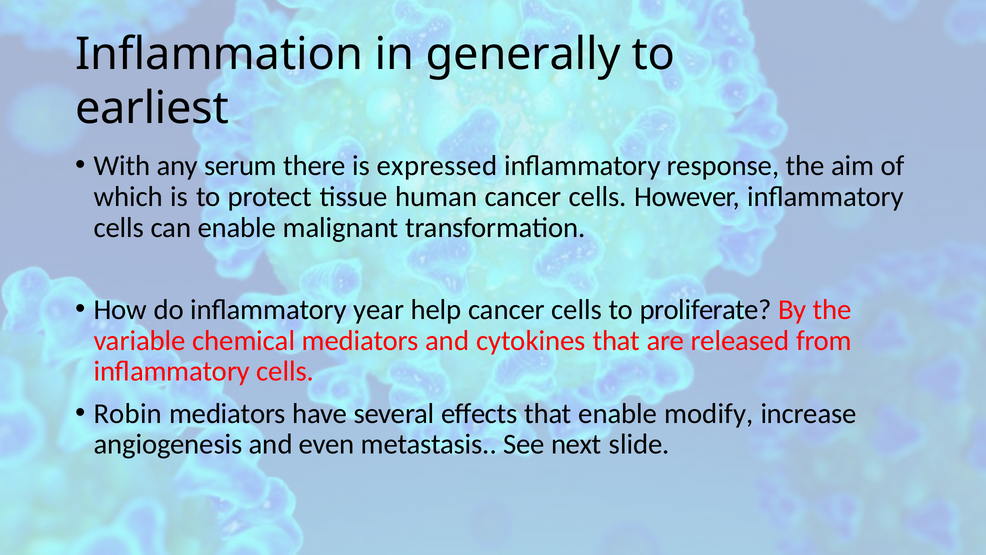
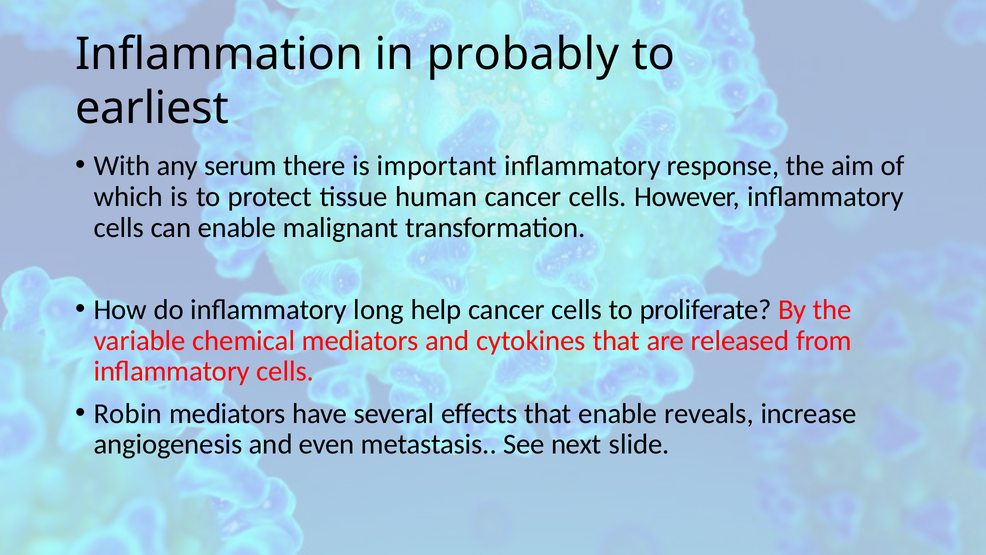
generally: generally -> probably (523, 54)
expressed: expressed -> important (437, 166)
year: year -> long (379, 310)
modify: modify -> reveals (709, 413)
